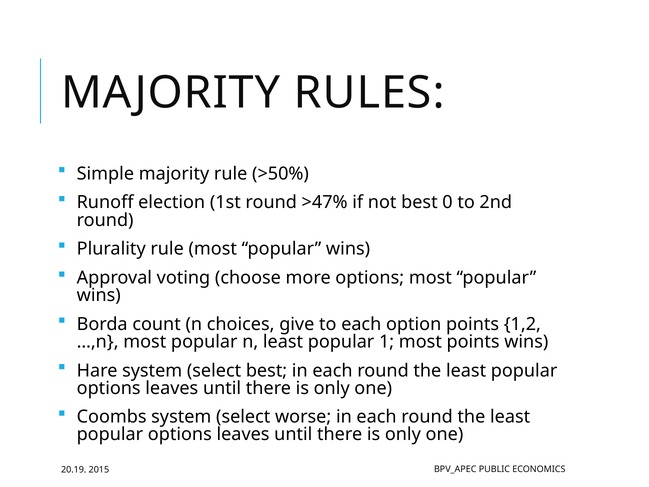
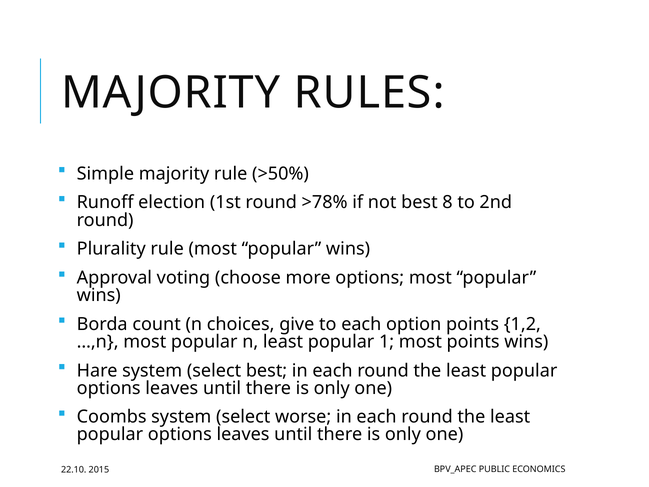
>47%: >47% -> >78% (325, 202)
0: 0 -> 8 (448, 202)
20.19: 20.19 -> 22.10 (74, 470)
